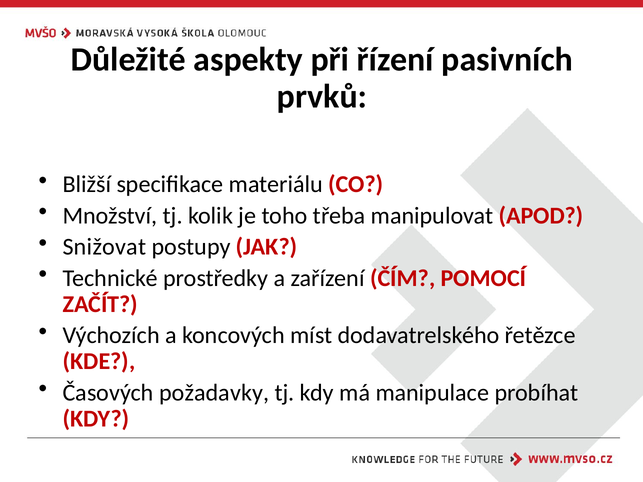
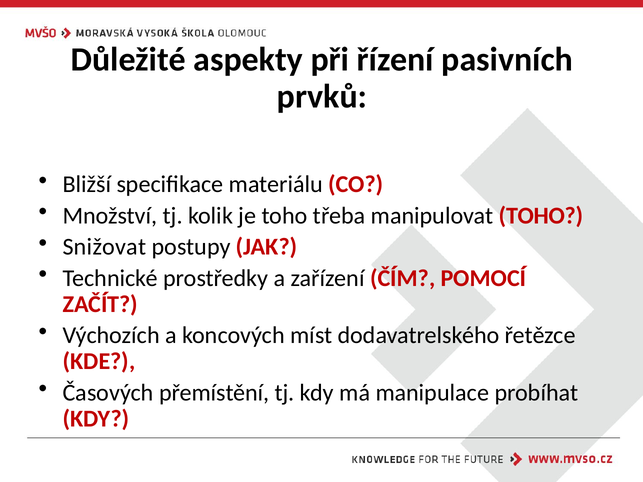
manipulovat APOD: APOD -> TOHO (541, 216)
požadavky: požadavky -> přemístění (214, 393)
